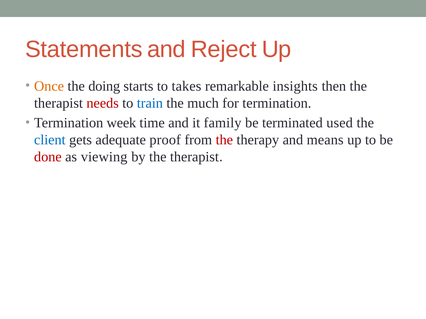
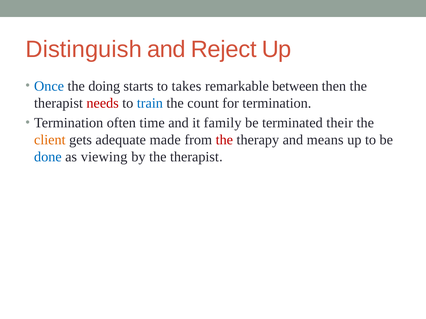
Statements: Statements -> Distinguish (84, 50)
Once colour: orange -> blue (49, 86)
insights: insights -> between (295, 86)
much: much -> count (203, 103)
week: week -> often (121, 123)
used: used -> their (340, 123)
client colour: blue -> orange (50, 140)
proof: proof -> made (165, 140)
done colour: red -> blue (48, 157)
